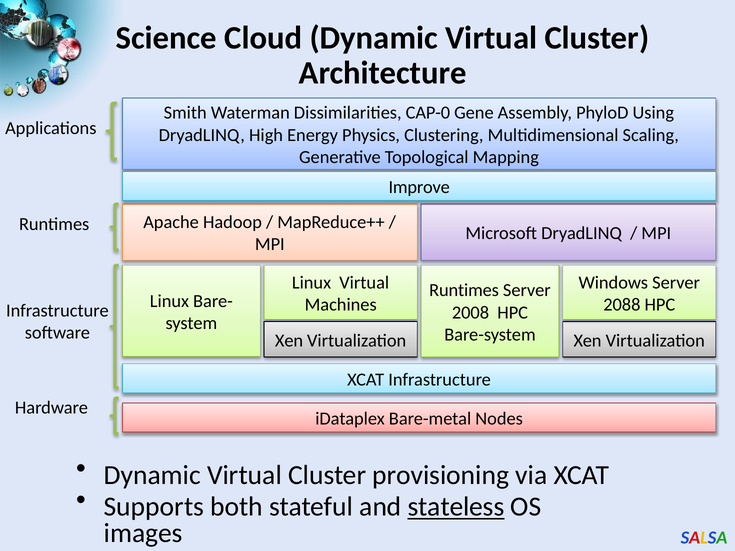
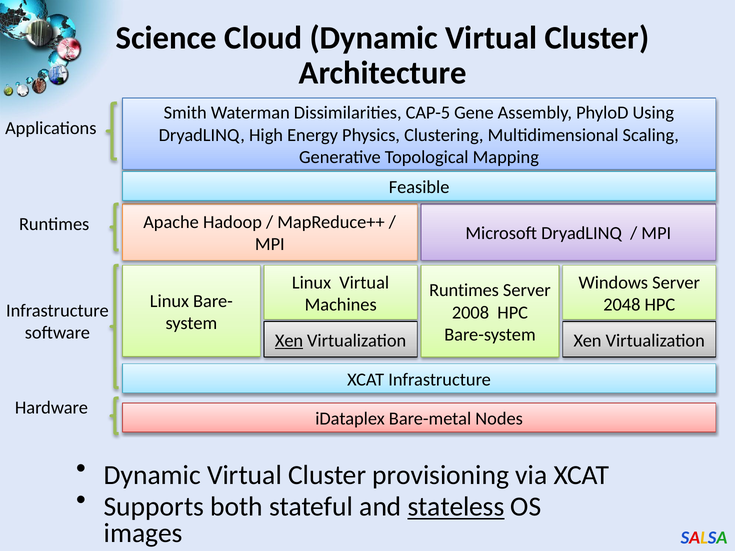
CAP-0: CAP-0 -> CAP-5 (428, 113)
Improve: Improve -> Feasible (419, 187)
2088: 2088 -> 2048 (622, 305)
Xen underline: none -> present (289, 341)
